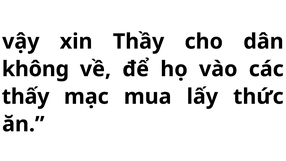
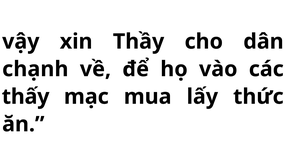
không: không -> chạnh (35, 69)
